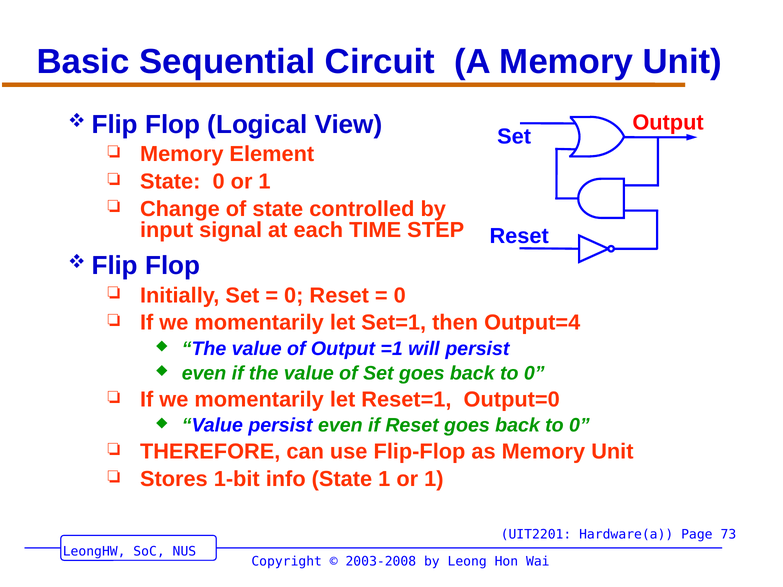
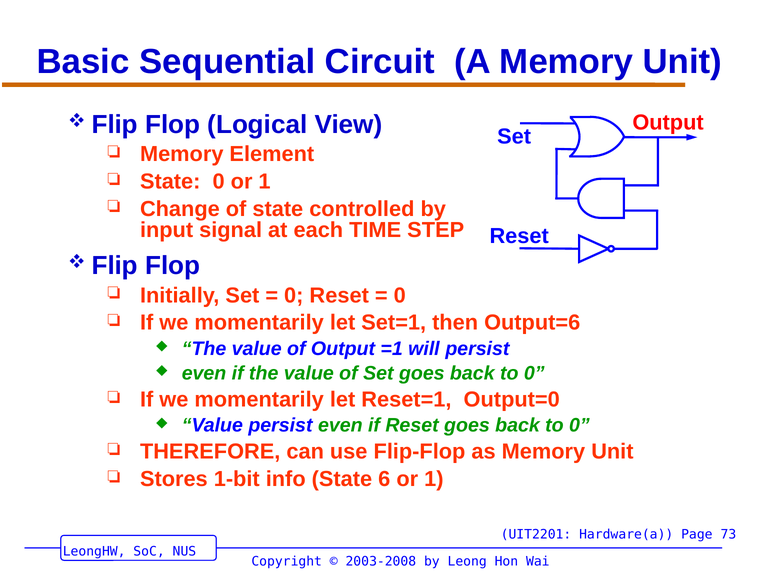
Output=4: Output=4 -> Output=6 (532, 323)
State 1: 1 -> 6 (384, 479)
